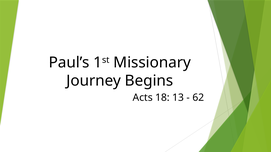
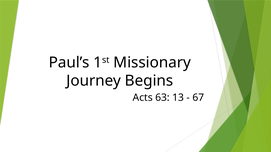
18: 18 -> 63 (162, 98)
62: 62 -> 67 (198, 98)
